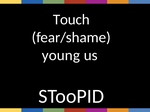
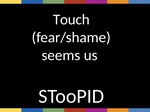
young: young -> seems (61, 56)
